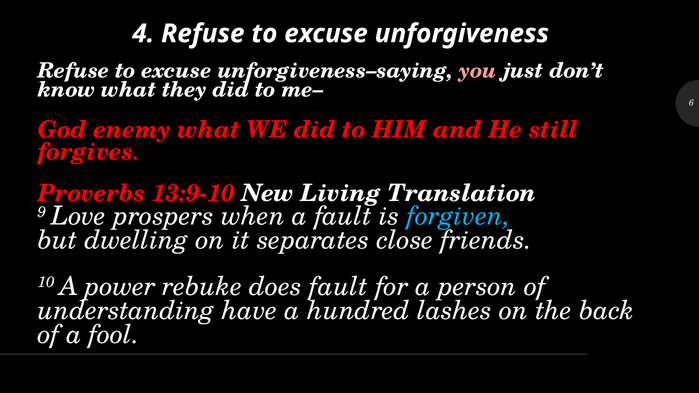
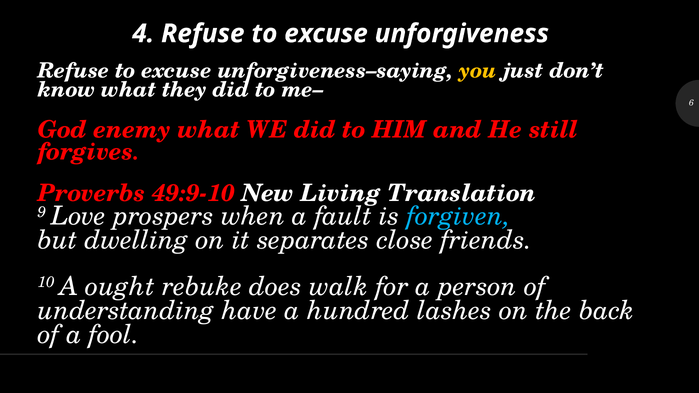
you colour: pink -> yellow (478, 71)
13:9-10: 13:9-10 -> 49:9-10 (194, 193)
power: power -> ought (120, 287)
does fault: fault -> walk (339, 287)
